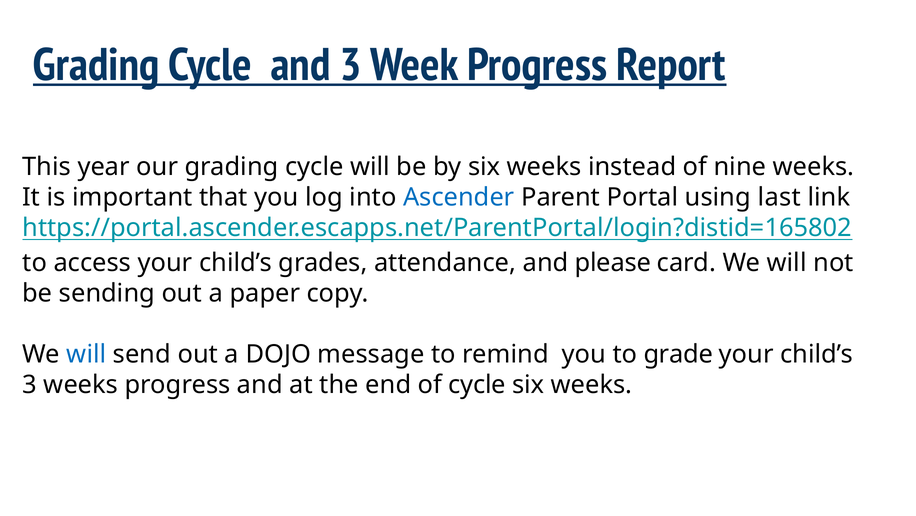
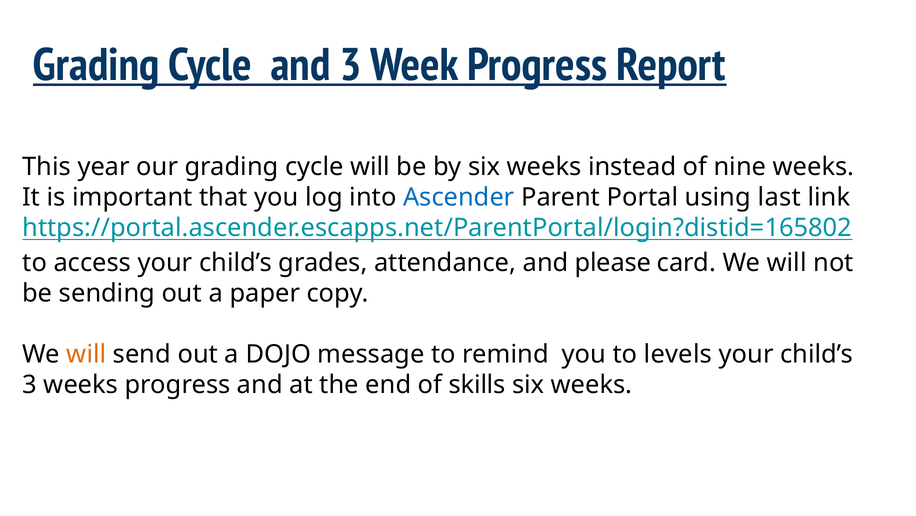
will colour: blue -> orange (86, 354)
grade: grade -> levels (678, 354)
of cycle: cycle -> skills (477, 385)
